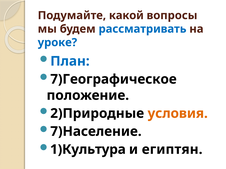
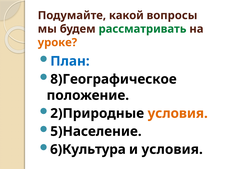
рассматривать colour: blue -> green (142, 29)
уроке colour: blue -> orange (57, 43)
7)Географическое: 7)Географическое -> 8)Географическое (113, 79)
7)Население: 7)Население -> 5)Население (96, 132)
1)Культура: 1)Культура -> 6)Культура (88, 150)
и египтян: египтян -> условия (172, 150)
